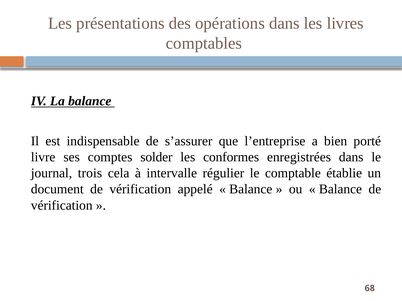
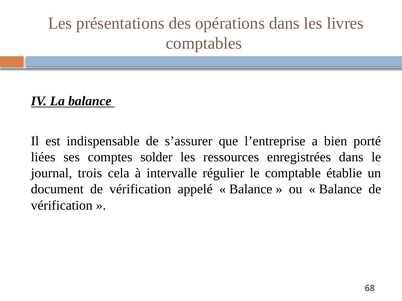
livre: livre -> liées (43, 157)
conformes: conformes -> ressources (231, 157)
